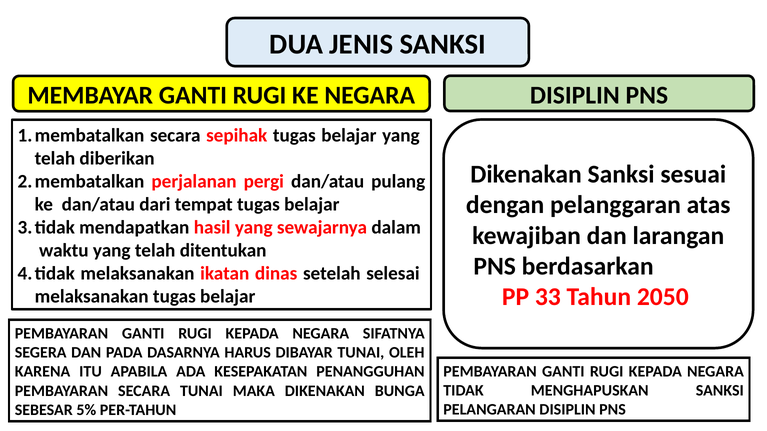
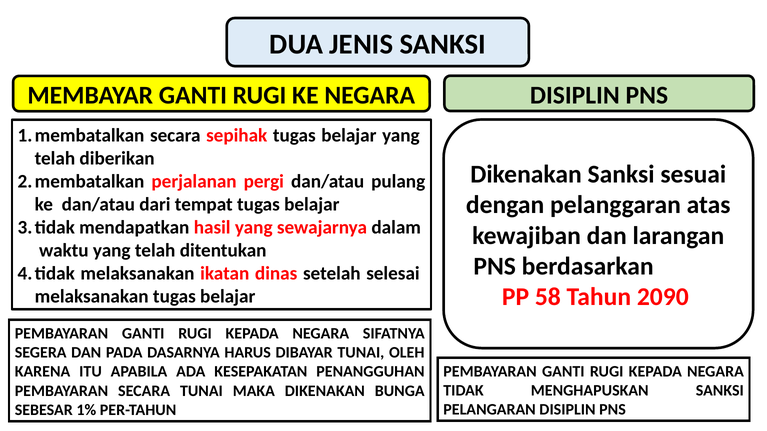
33: 33 -> 58 (548, 297)
2050: 2050 -> 2090 (663, 297)
5%: 5% -> 1% (86, 410)
